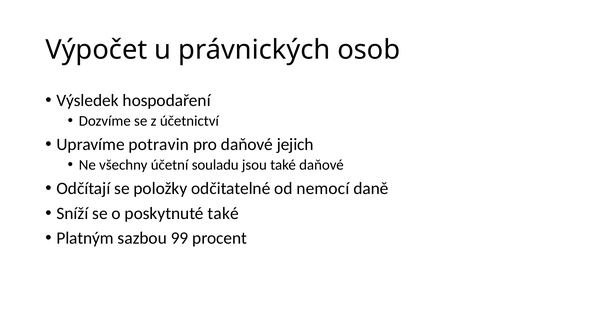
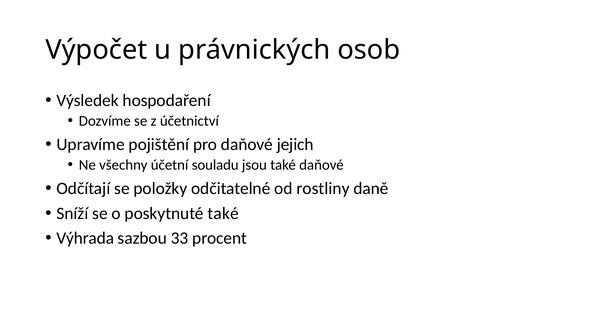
potravin: potravin -> pojištění (159, 145)
nemocí: nemocí -> rostliny (323, 189)
Platným: Platným -> Výhrada (85, 239)
99: 99 -> 33 (180, 239)
